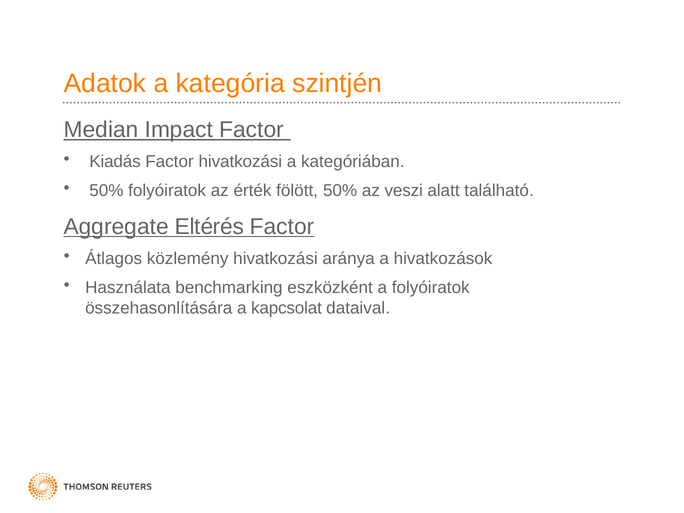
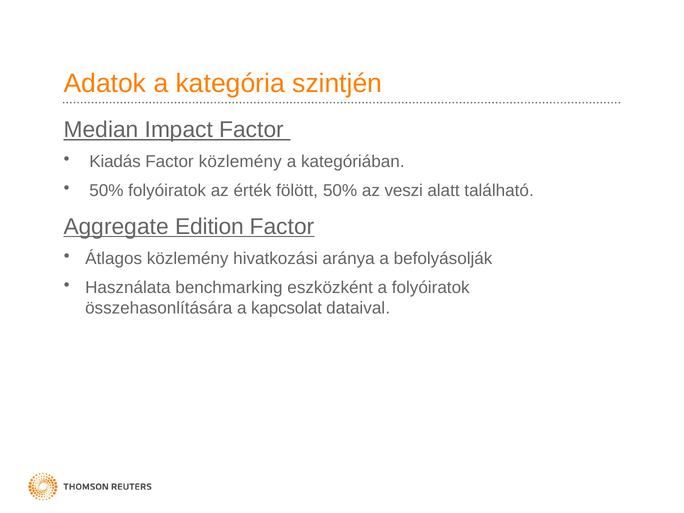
Factor hivatkozási: hivatkozási -> közlemény (240, 162)
Eltérés: Eltérés -> Edition (209, 227)
hivatkozások: hivatkozások -> befolyásolják (443, 259)
